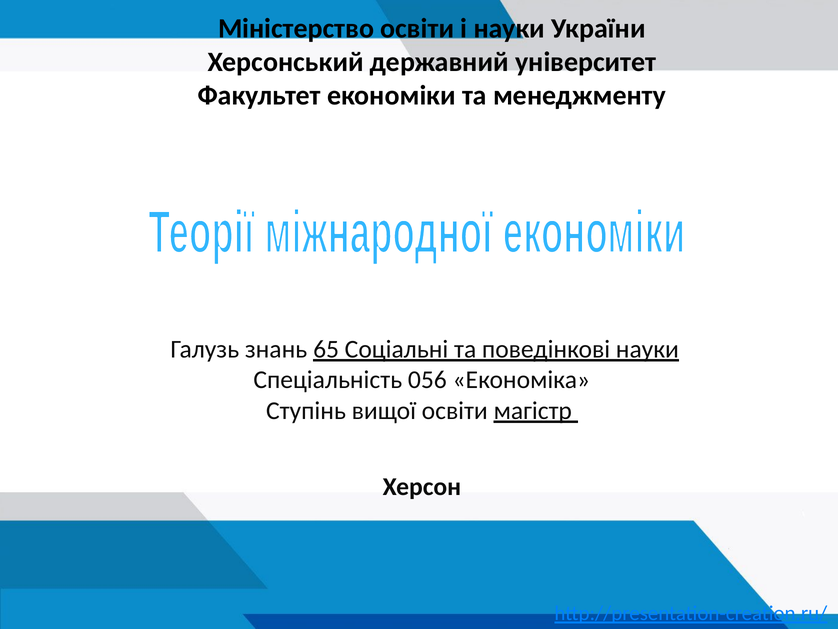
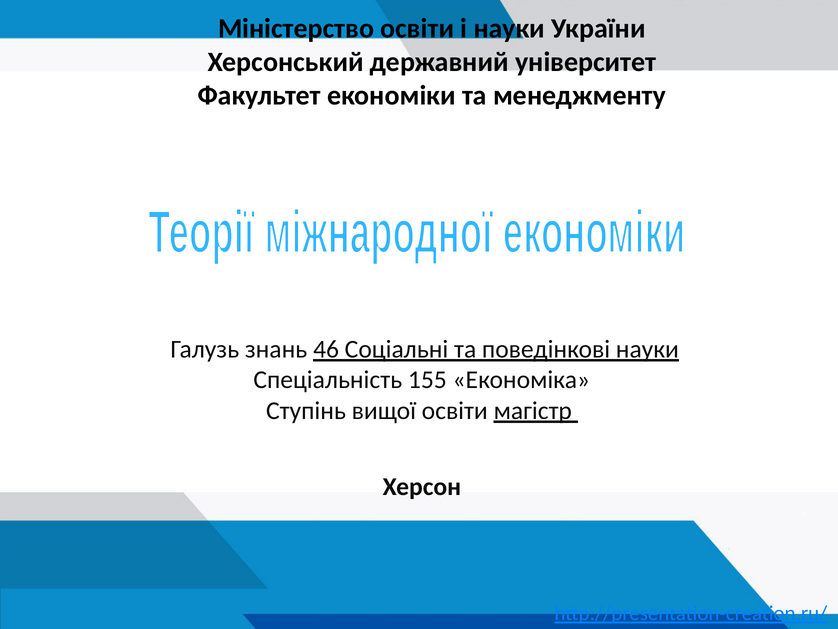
65: 65 -> 46 (326, 349)
056: 056 -> 155 (427, 380)
